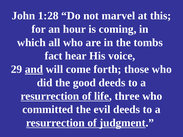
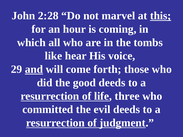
1:28: 1:28 -> 2:28 (48, 16)
this underline: none -> present (161, 16)
fact: fact -> like (53, 56)
